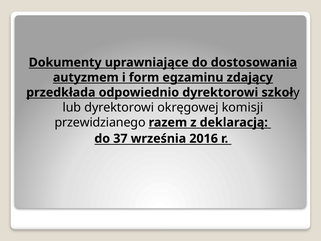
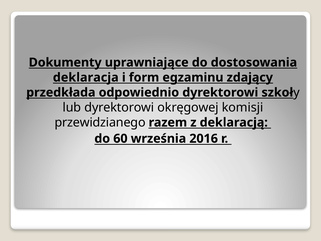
autyzmem: autyzmem -> deklaracja (86, 77)
37: 37 -> 60 (120, 138)
